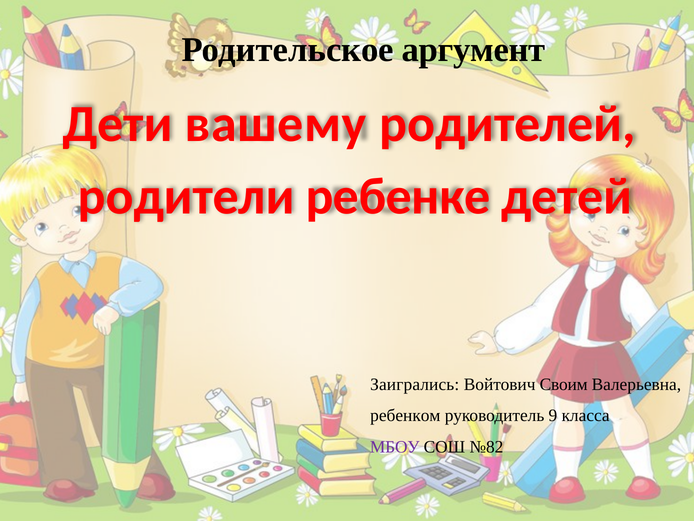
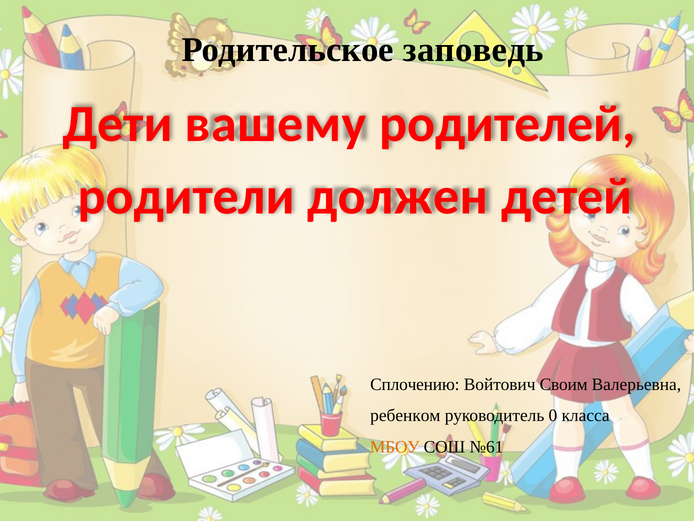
аргумент: аргумент -> заповедь (473, 50)
ребенке: ребенке -> должен (398, 197)
Заигрались: Заигрались -> Сплочению (415, 384)
9: 9 -> 0 (553, 415)
МБОУ colour: purple -> orange (395, 447)
№82: №82 -> №61 (486, 447)
